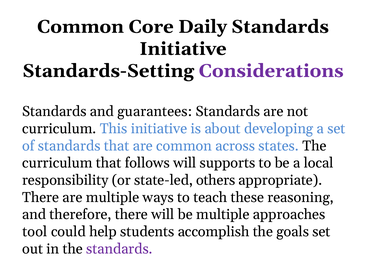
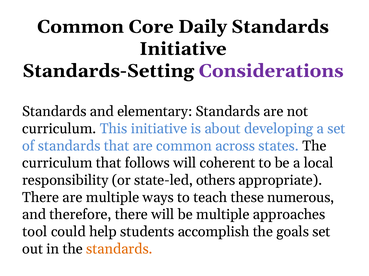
guarantees: guarantees -> elementary (155, 112)
supports: supports -> coherent (227, 163)
reasoning: reasoning -> numerous (301, 198)
standards colour: purple -> orange (119, 250)
